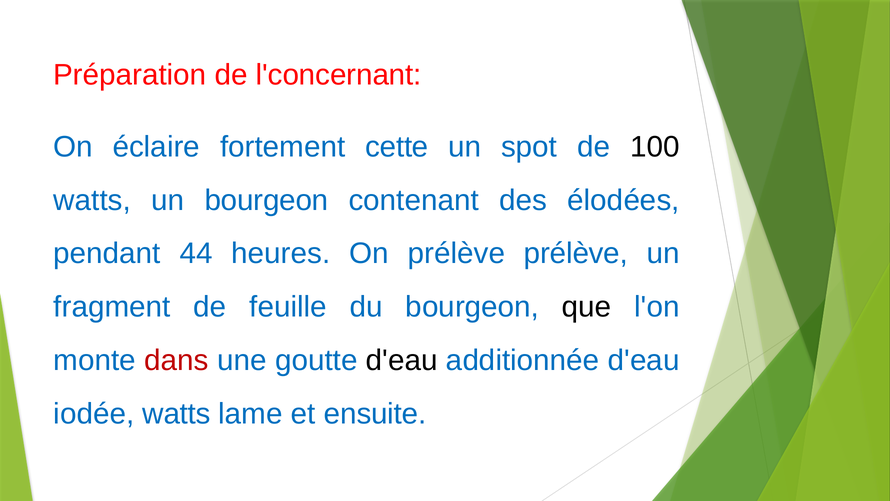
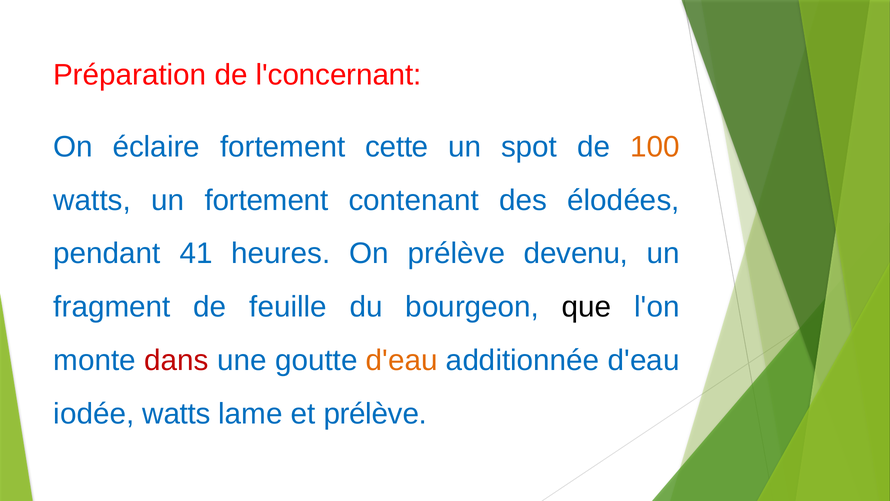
100 colour: black -> orange (655, 147)
un bourgeon: bourgeon -> fortement (266, 200)
44: 44 -> 41 (196, 253)
prélève prélève: prélève -> devenu (576, 253)
d'eau colour: black -> orange (402, 360)
et ensuite: ensuite -> prélève (375, 414)
